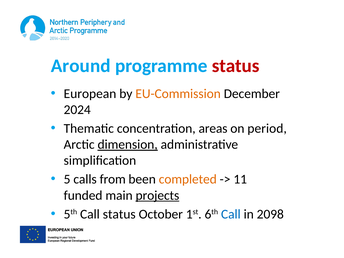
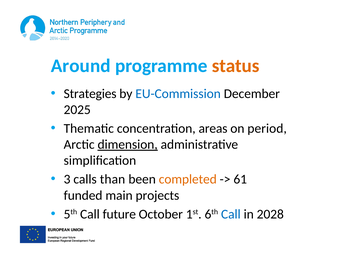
status colour: red -> orange (236, 66)
European: European -> Strategies (90, 94)
EU-Commission colour: orange -> blue (178, 94)
2024: 2024 -> 2025 (77, 110)
5: 5 -> 3 (67, 179)
from: from -> than (113, 179)
11: 11 -> 61 (240, 179)
projects underline: present -> none (157, 195)
Call status: status -> future (119, 214)
2098: 2098 -> 2028 (270, 214)
